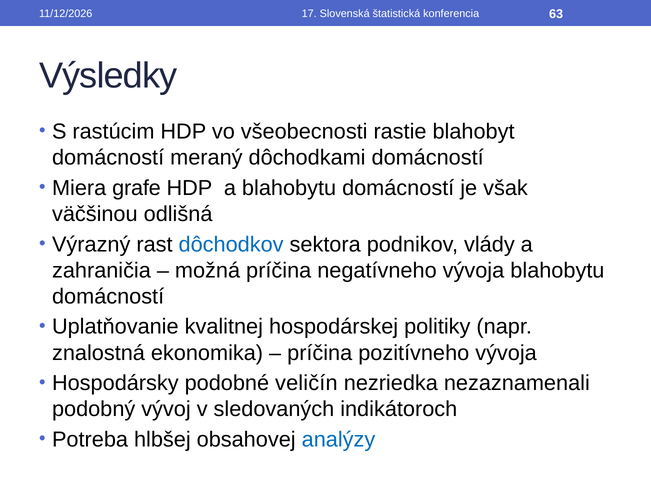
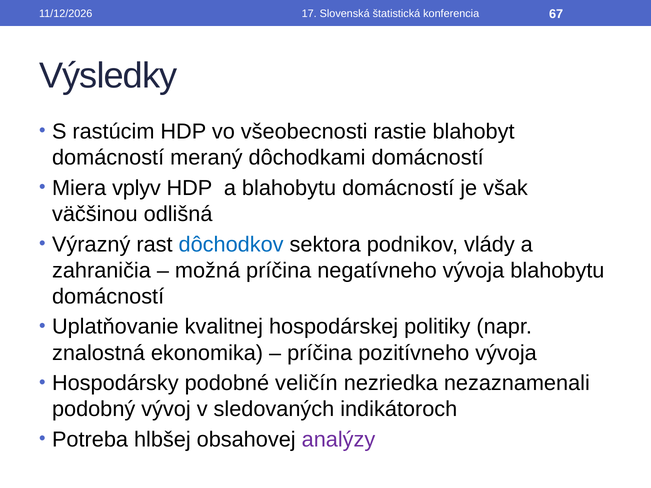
63: 63 -> 67 (556, 14)
grafe: grafe -> vplyv (136, 188)
analýzy colour: blue -> purple (339, 440)
